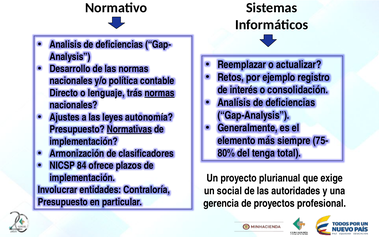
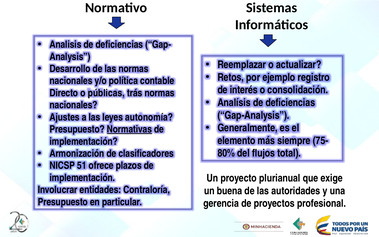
lenguaje: lenguaje -> públicas (106, 93)
normas underline: present -> none (160, 93)
tenga: tenga -> flujos (264, 153)
84: 84 -> 51 (82, 166)
social: social -> buena (230, 191)
